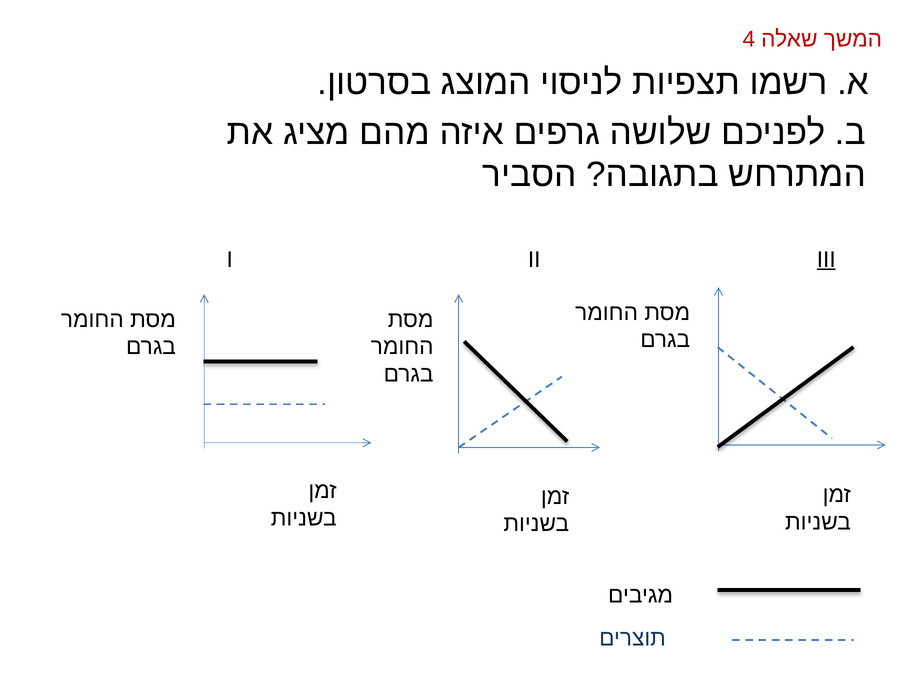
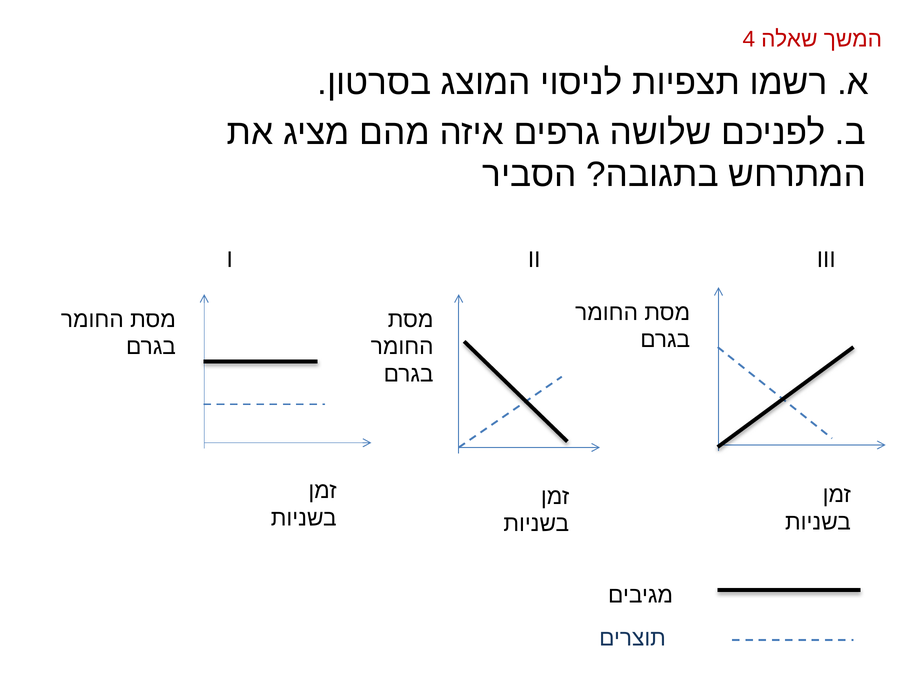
III underline: present -> none (826, 260)
